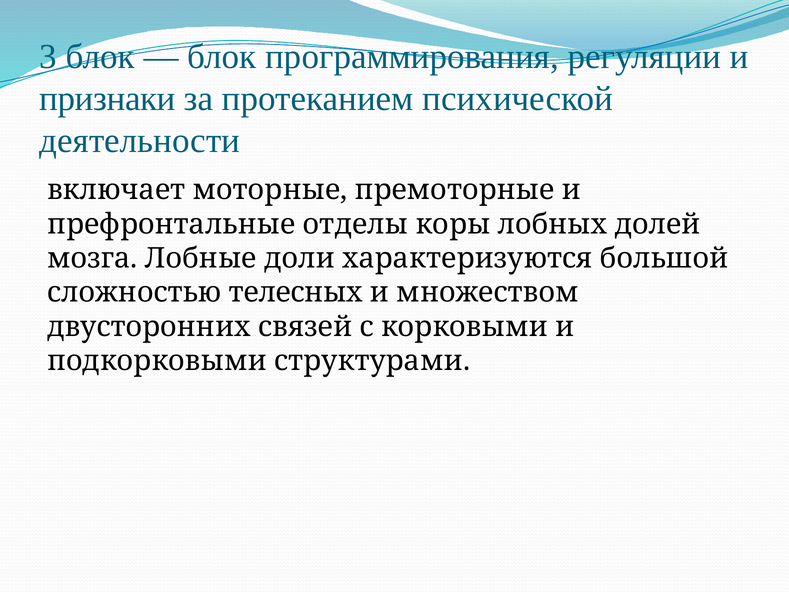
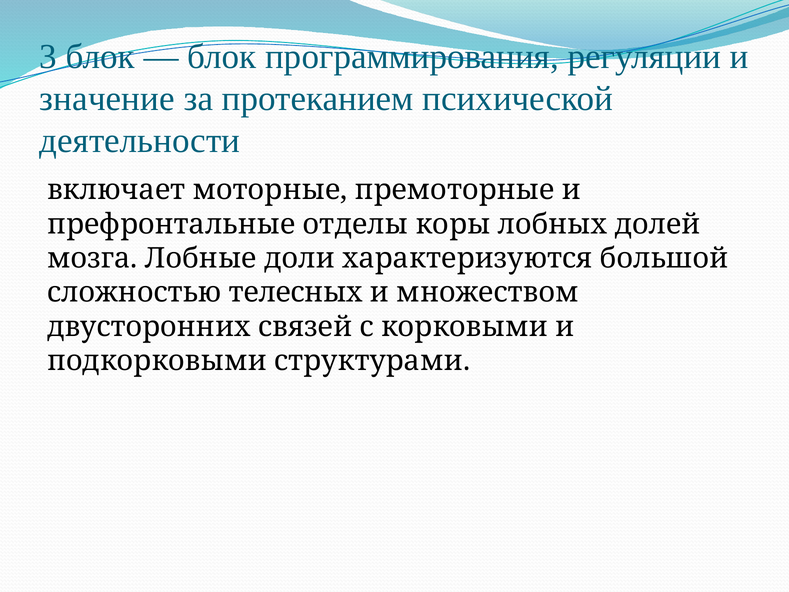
признаки: признаки -> значение (107, 99)
